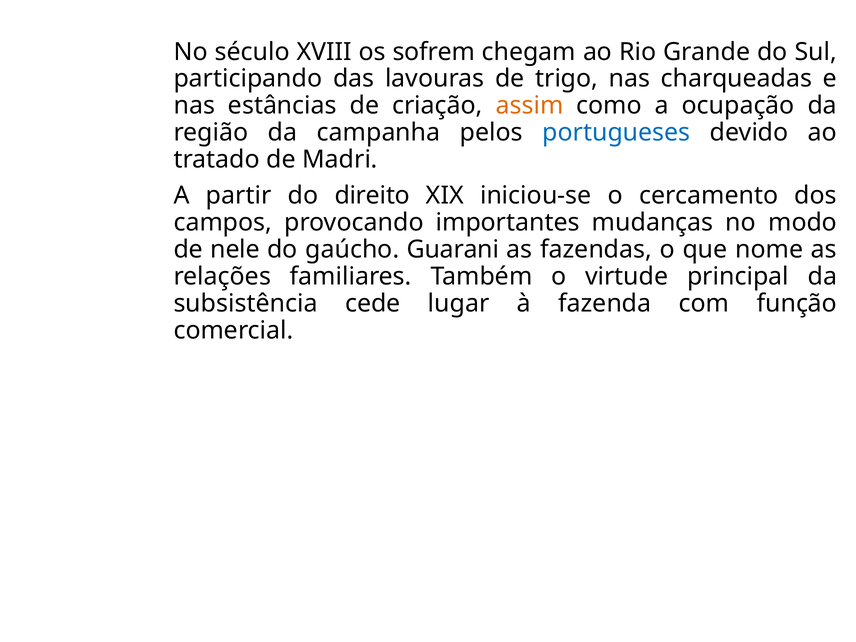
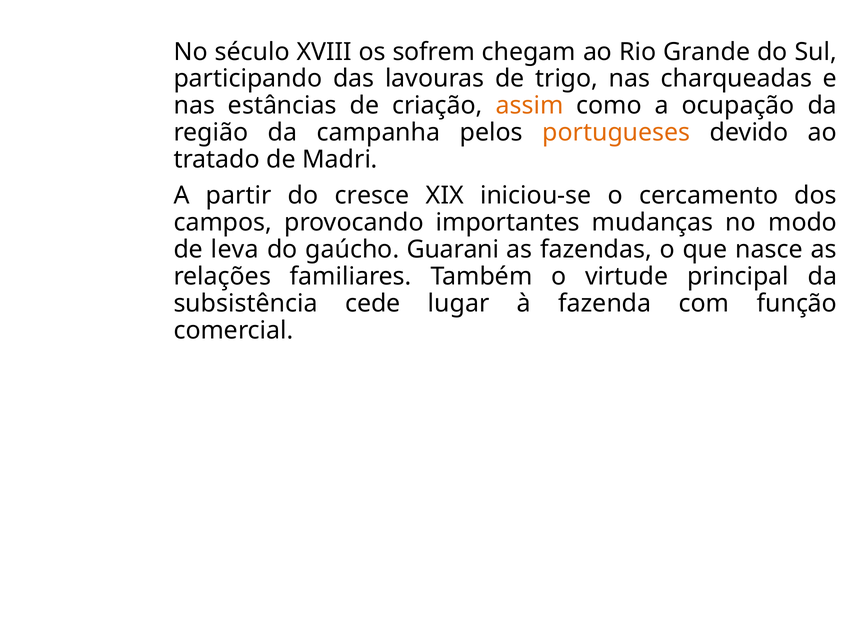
portugueses colour: blue -> orange (616, 133)
direito: direito -> cresce (372, 196)
nele: nele -> leva (235, 249)
nome: nome -> nasce (769, 249)
